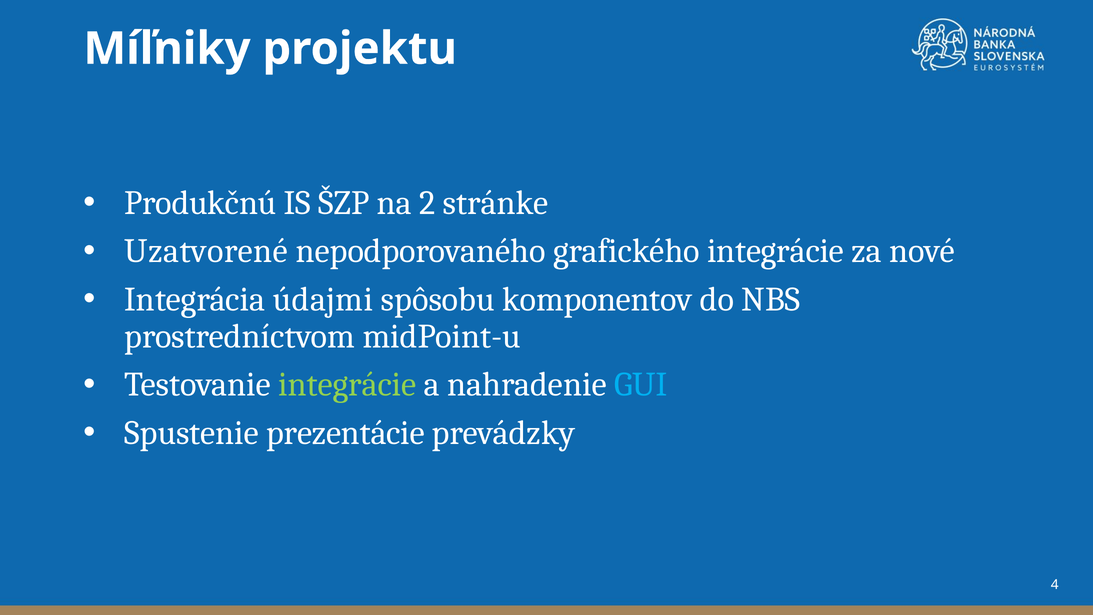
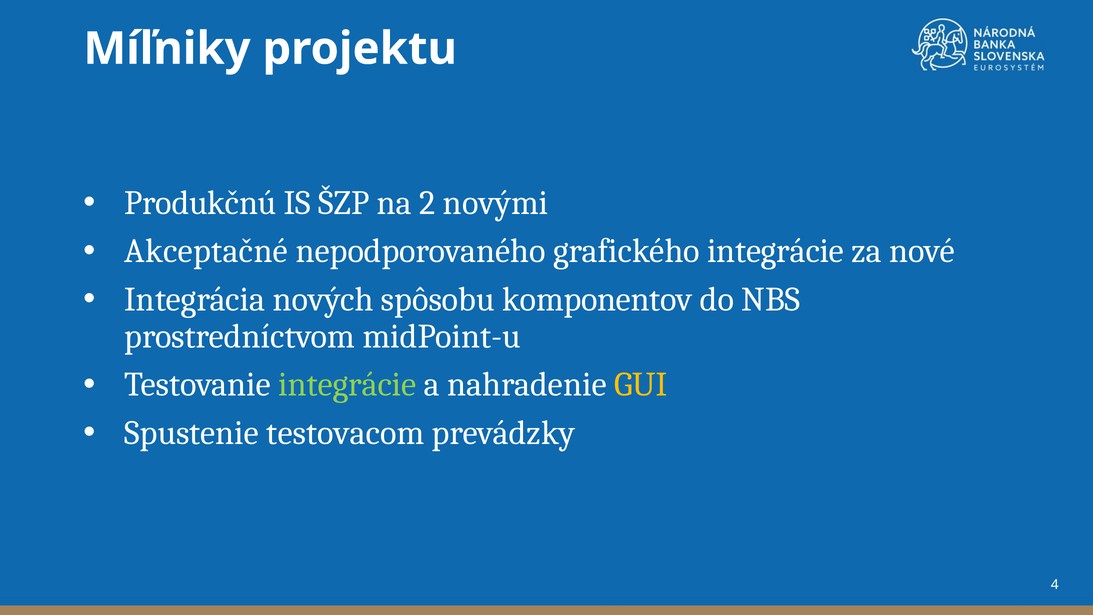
stránke: stránke -> novými (496, 203)
Uzatvorené: Uzatvorené -> Akceptačné (206, 251)
údajmi: údajmi -> nových (323, 299)
GUI colour: light blue -> yellow (641, 385)
prezentácie: prezentácie -> testovacom (345, 433)
